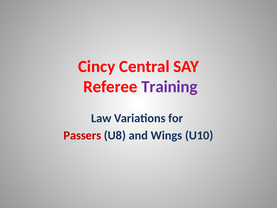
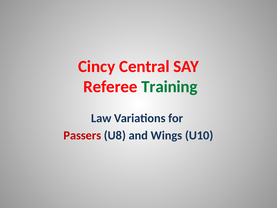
Training colour: purple -> green (169, 87)
